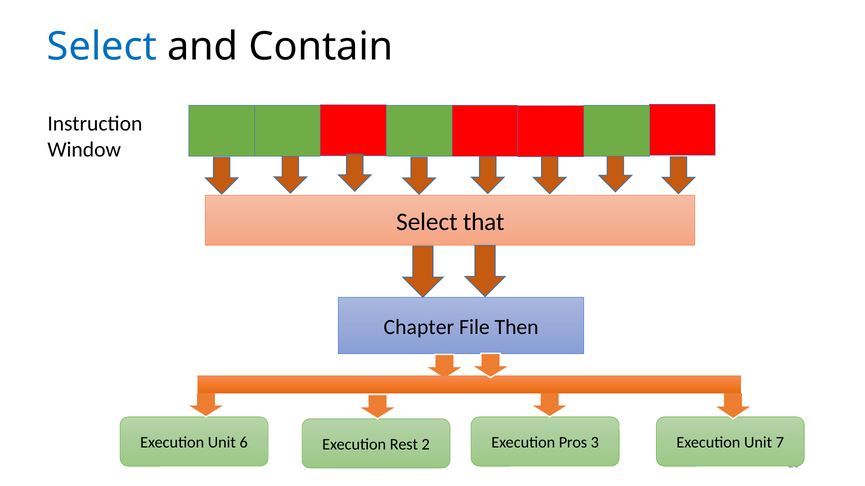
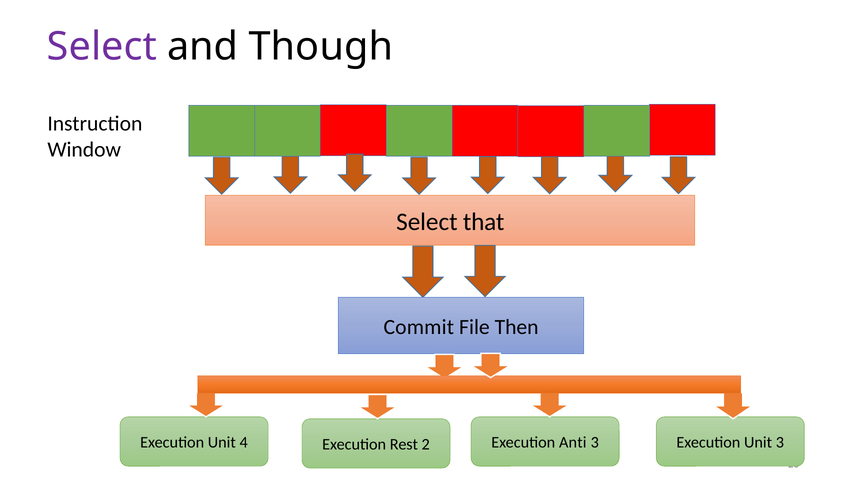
Select colour: blue -> purple (102, 47)
Contain: Contain -> Though (321, 47)
Chapter: Chapter -> Commit (419, 327)
6: 6 -> 4 (244, 443)
Pros: Pros -> Anti (573, 443)
Unit 7: 7 -> 3 (780, 443)
